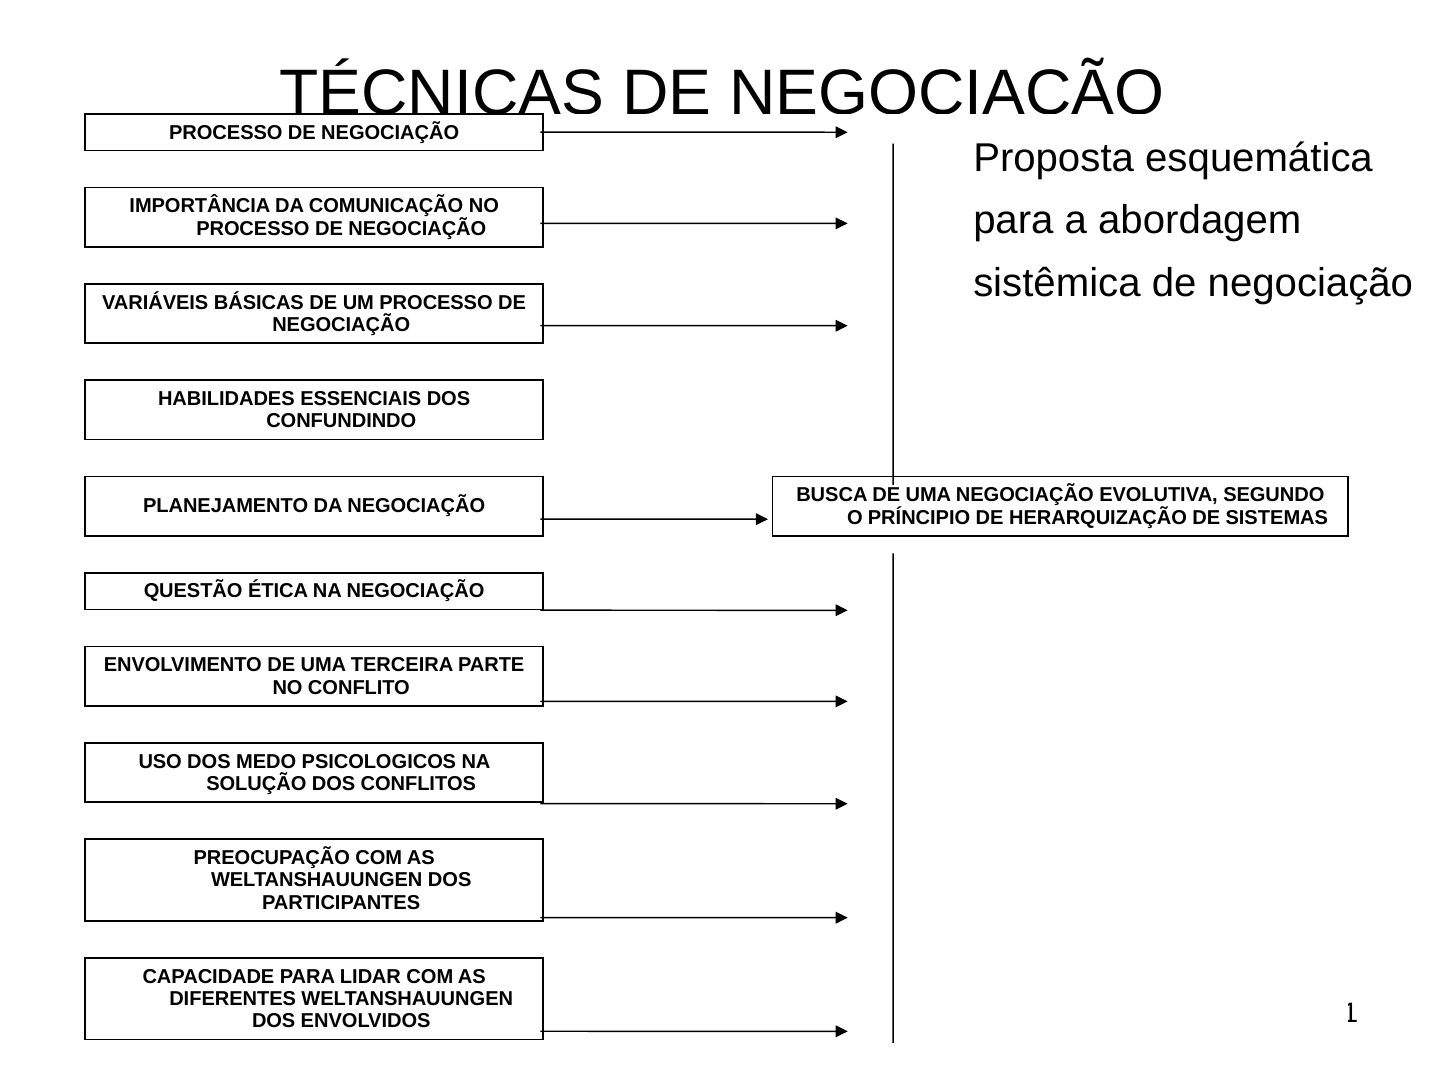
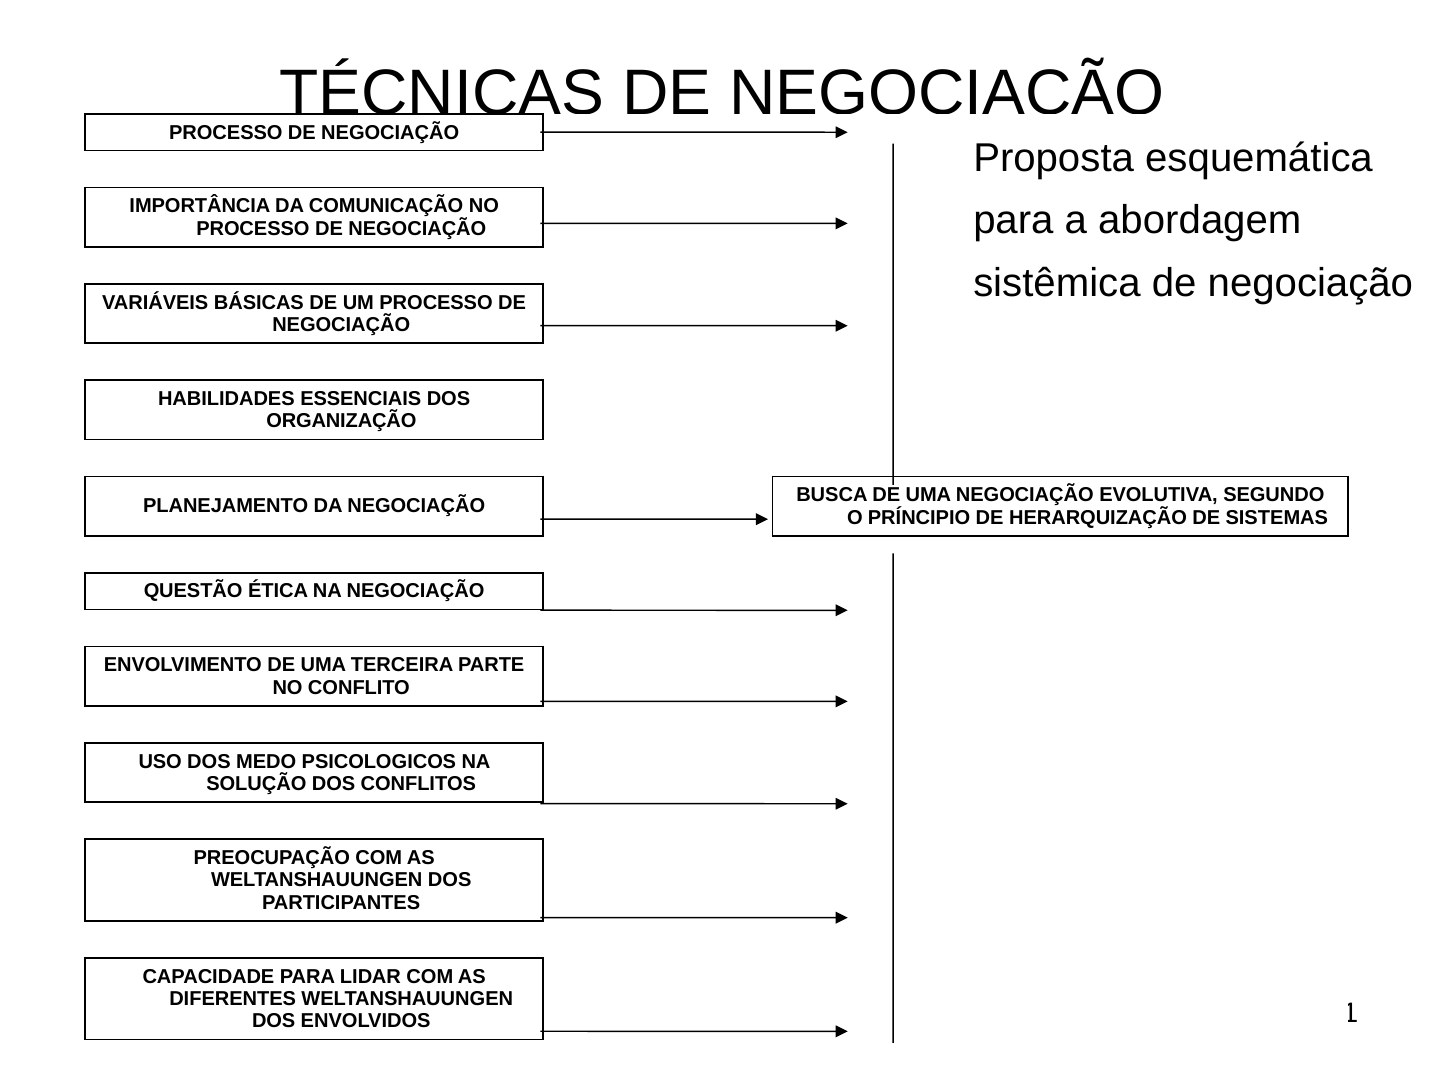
CONFUNDINDO: CONFUNDINDO -> ORGANIZAÇÃO (341, 421)
